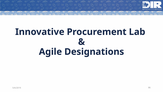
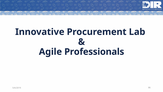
Designations: Designations -> Professionals (94, 52)
